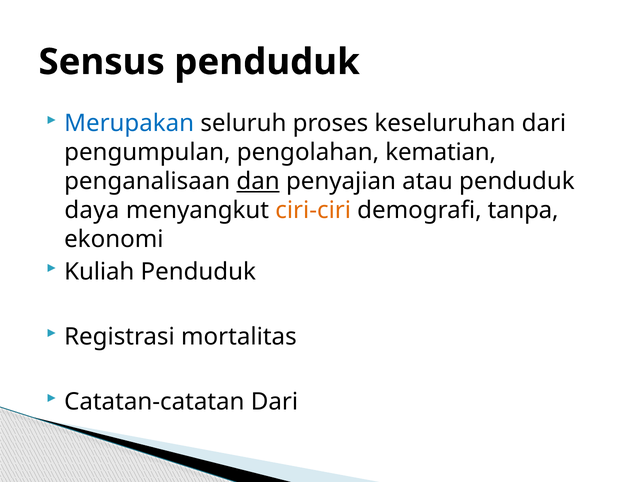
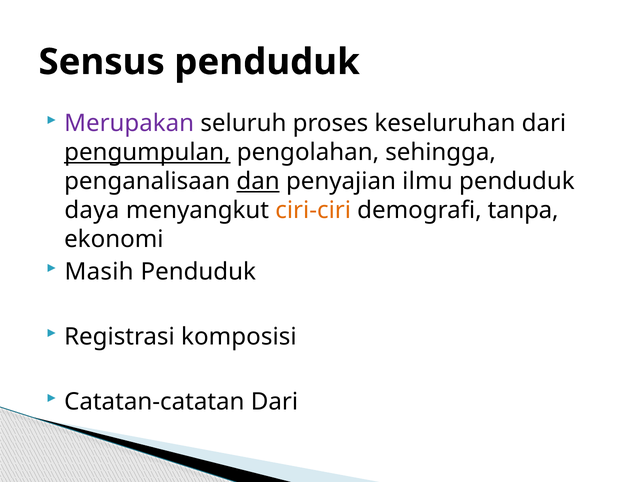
Merupakan colour: blue -> purple (129, 123)
pengumpulan underline: none -> present (147, 152)
kematian: kematian -> sehingga (441, 152)
atau: atau -> ilmu (427, 181)
Kuliah: Kuliah -> Masih (99, 272)
mortalitas: mortalitas -> komposisi (239, 337)
